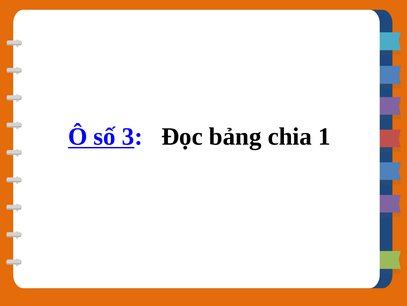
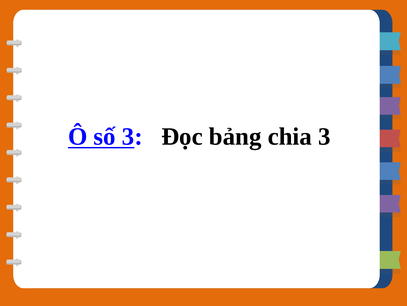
chia 1: 1 -> 3 (324, 136)
